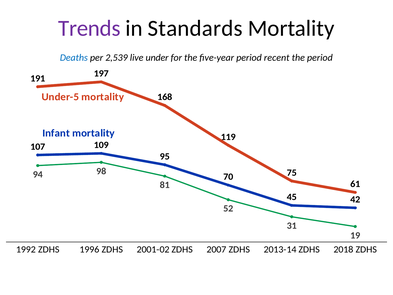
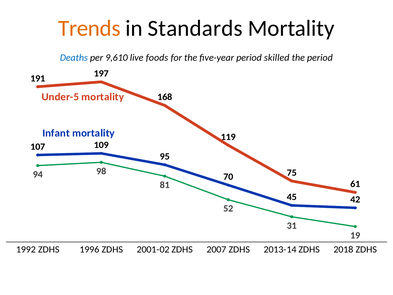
Trends colour: purple -> orange (89, 28)
2,539: 2,539 -> 9,610 (116, 58)
under: under -> foods (157, 58)
recent: recent -> skilled (277, 58)
